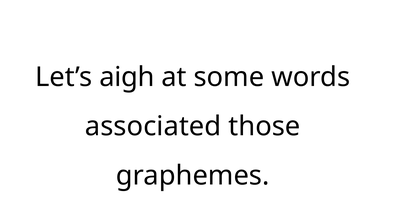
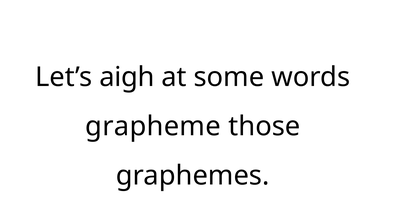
associated: associated -> grapheme (153, 126)
